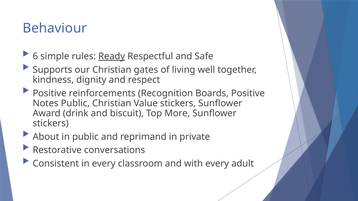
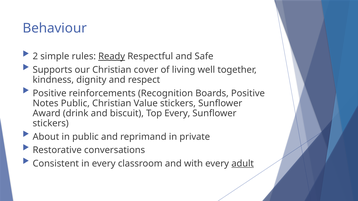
6: 6 -> 2 (35, 56)
gates: gates -> cover (146, 70)
Top More: More -> Every (177, 114)
adult underline: none -> present (243, 164)
